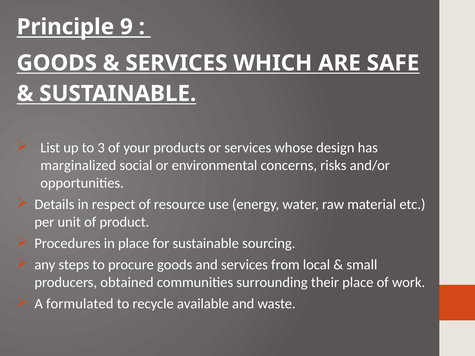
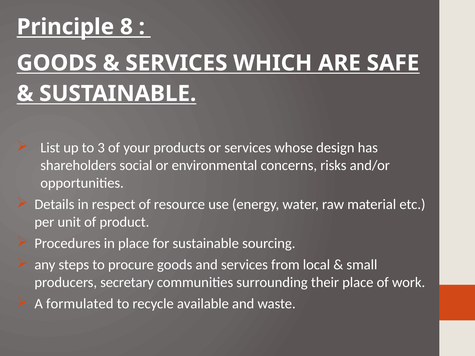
9: 9 -> 8 (126, 27)
marginalized: marginalized -> shareholders (78, 166)
obtained: obtained -> secretary (127, 283)
